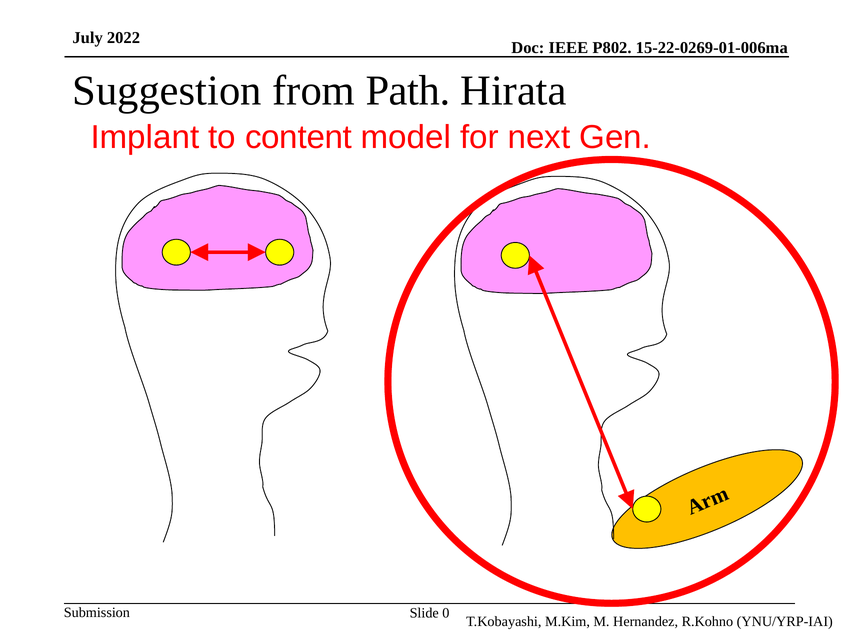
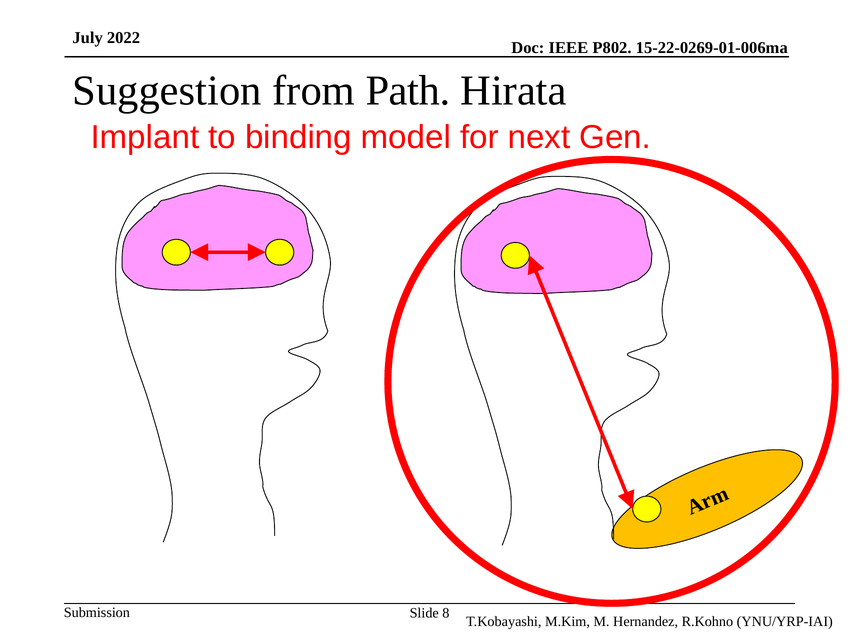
content: content -> binding (298, 137)
0: 0 -> 8 (446, 613)
